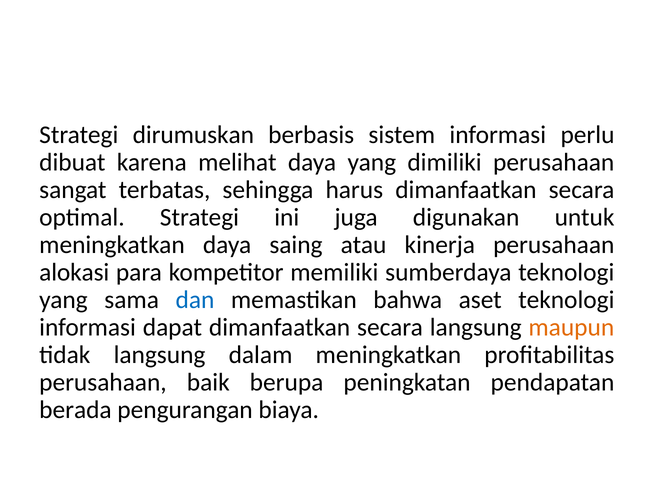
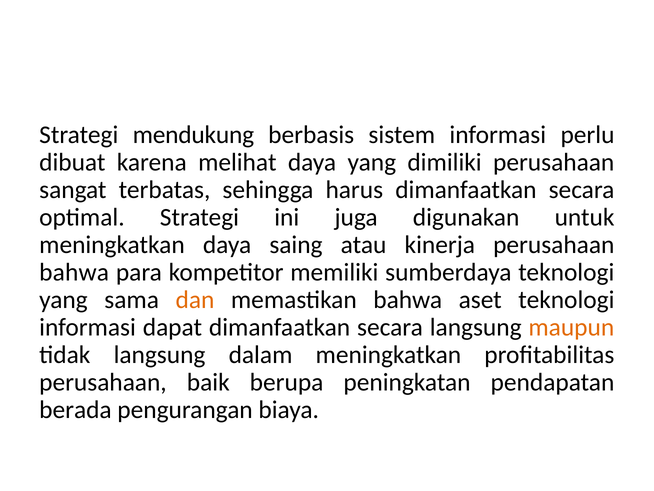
dirumuskan: dirumuskan -> mendukung (193, 135)
alokasi: alokasi -> bahwa (74, 272)
dan colour: blue -> orange (195, 300)
